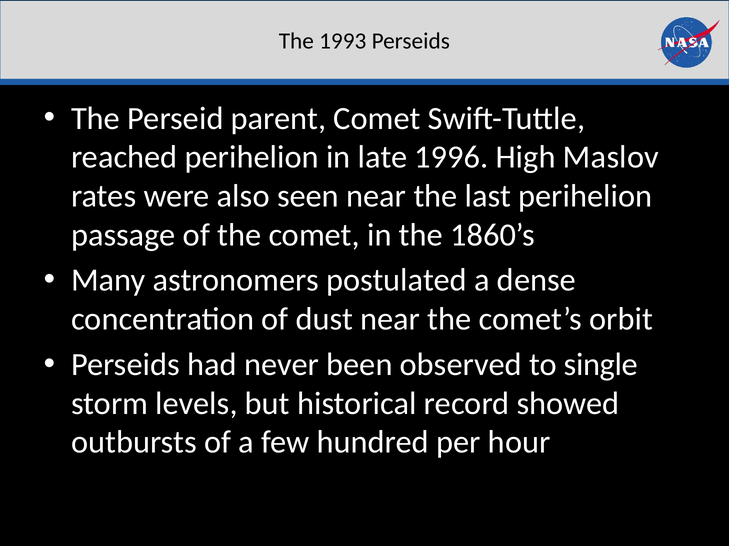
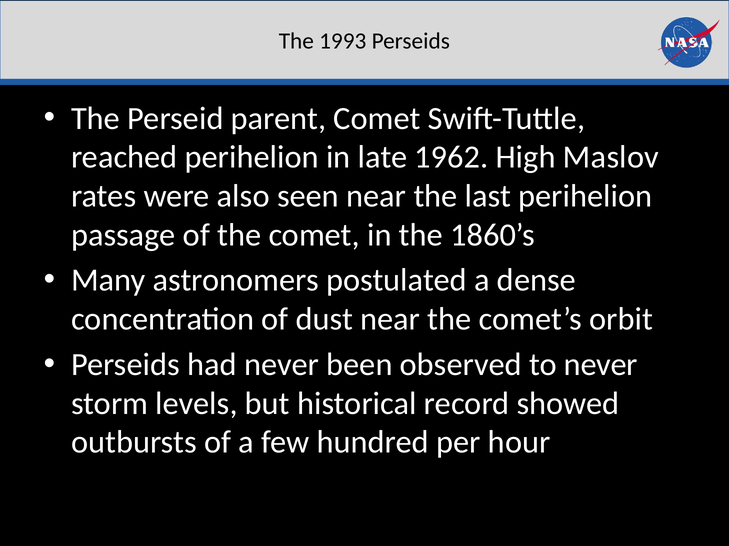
1996: 1996 -> 1962 (451, 157)
to single: single -> never (601, 365)
